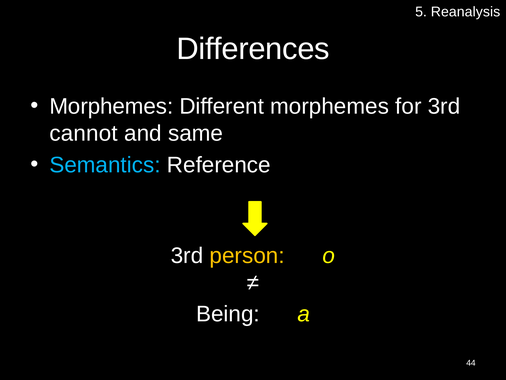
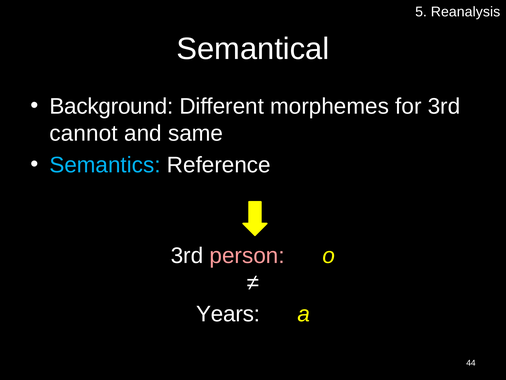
Differences: Differences -> Semantical (253, 49)
Morphemes: Morphemes -> Background (111, 106)
person colour: yellow -> pink (247, 255)
Being: Being -> Years (228, 314)
